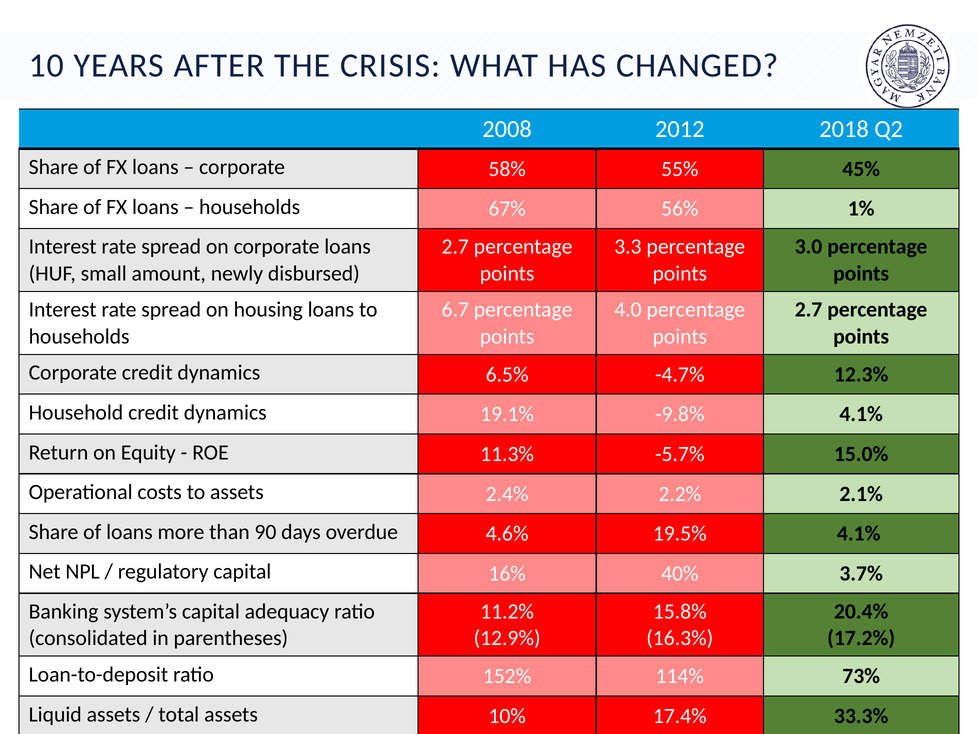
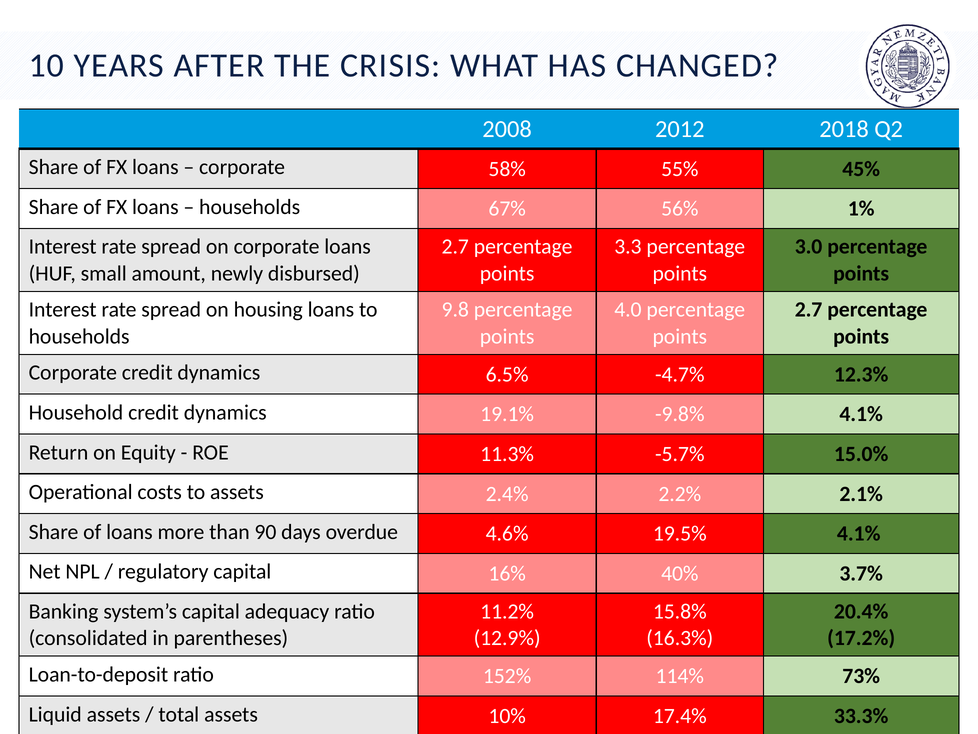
6.7: 6.7 -> 9.8 (455, 310)
